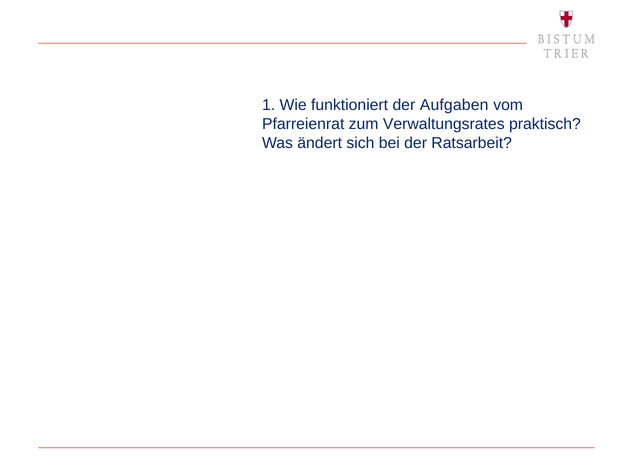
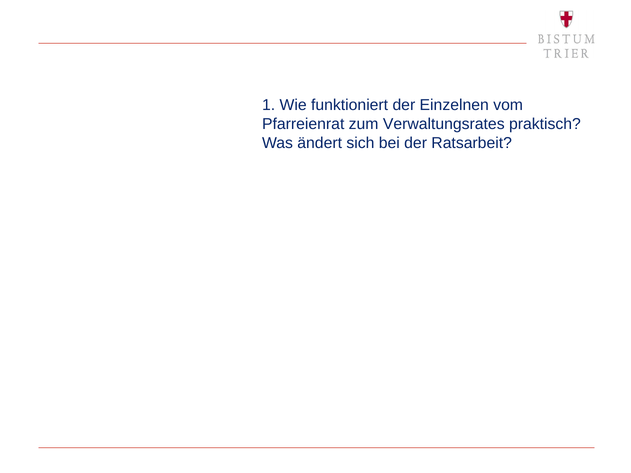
Aufgaben: Aufgaben -> Einzelnen (454, 105)
